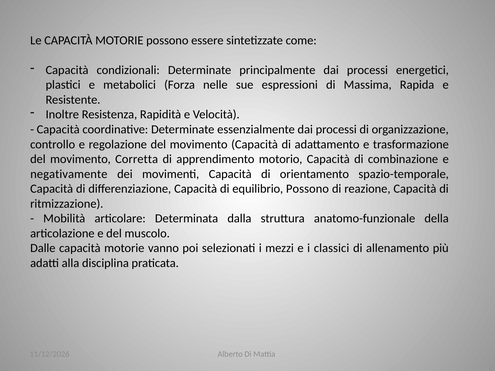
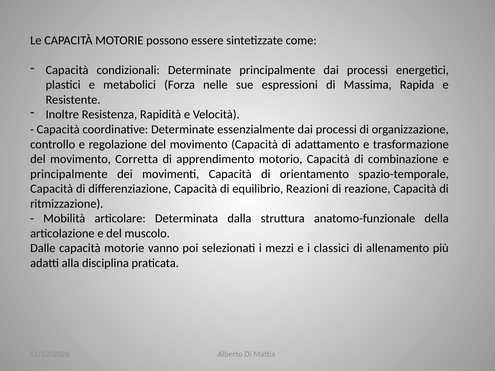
negativamente: negativamente -> principalmente (69, 174)
equilibrio Possono: Possono -> Reazioni (308, 189)
